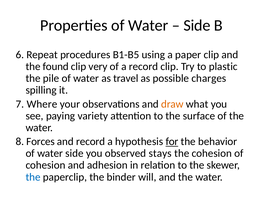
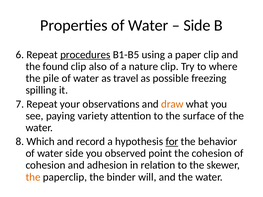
procedures underline: none -> present (85, 55)
very: very -> also (98, 67)
a record: record -> nature (143, 67)
plastic: plastic -> where (223, 67)
charges: charges -> freezing (209, 78)
7 Where: Where -> Repeat (42, 104)
Forces: Forces -> Which (41, 142)
stays: stays -> point (160, 154)
the colour: blue -> orange (33, 177)
